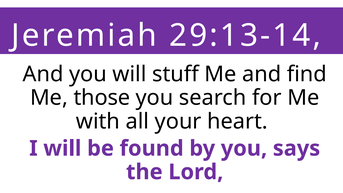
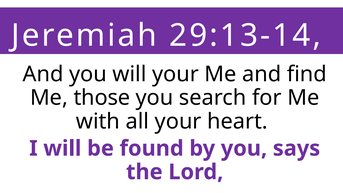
will stuff: stuff -> your (175, 74)
